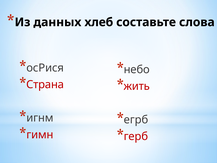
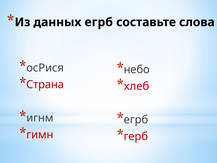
данных хлеб: хлеб -> егрб (99, 22)
жить: жить -> хлеб (137, 86)
